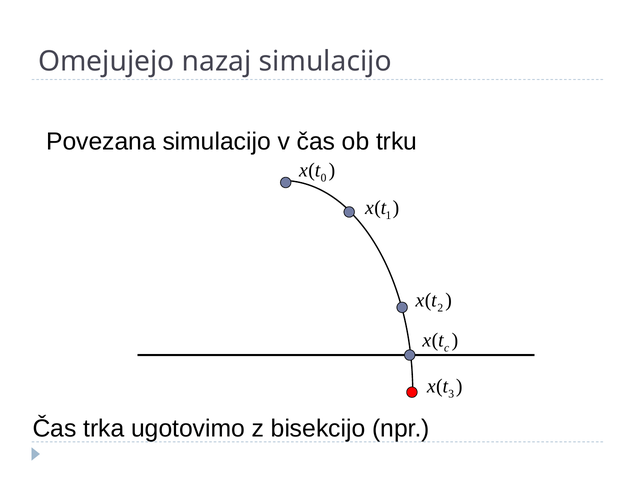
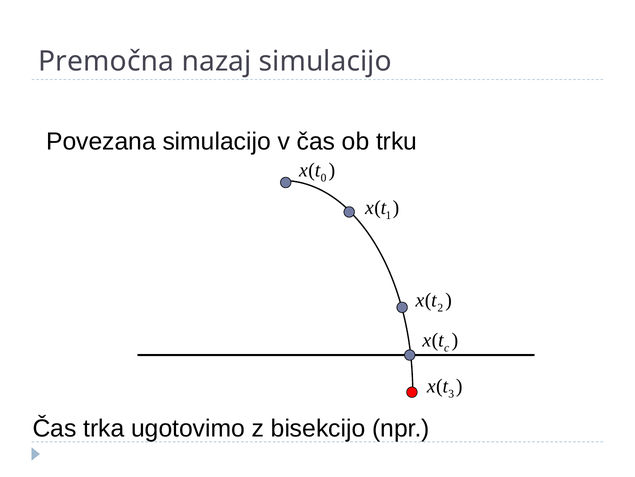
Omejujejo: Omejujejo -> Premočna (106, 61)
